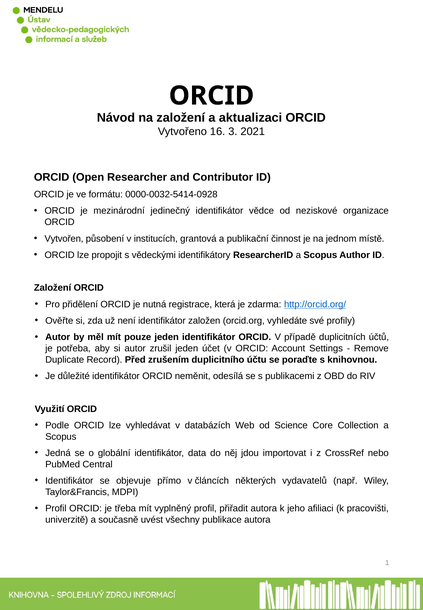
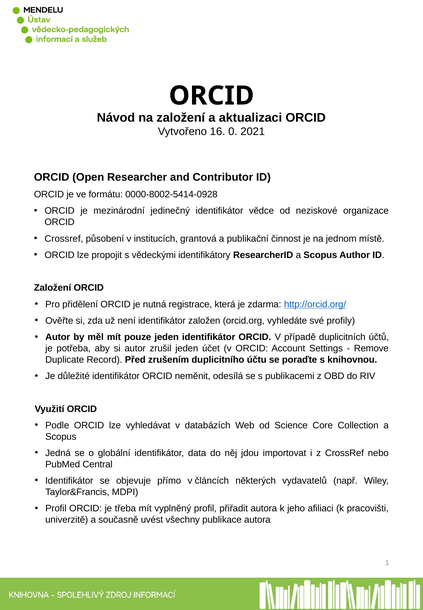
3: 3 -> 0 (233, 132)
0000-0032-5414-0928: 0000-0032-5414-0928 -> 0000-8002-5414-0928 (171, 195)
Vytvořen: Vytvořen -> Crossref (64, 239)
